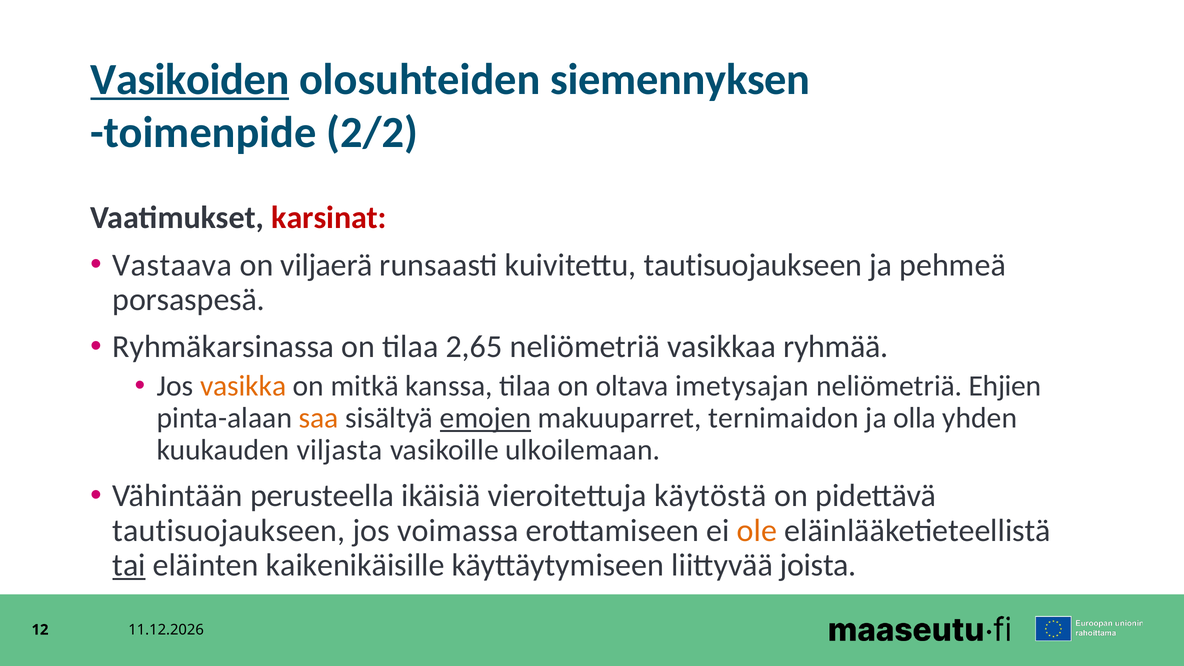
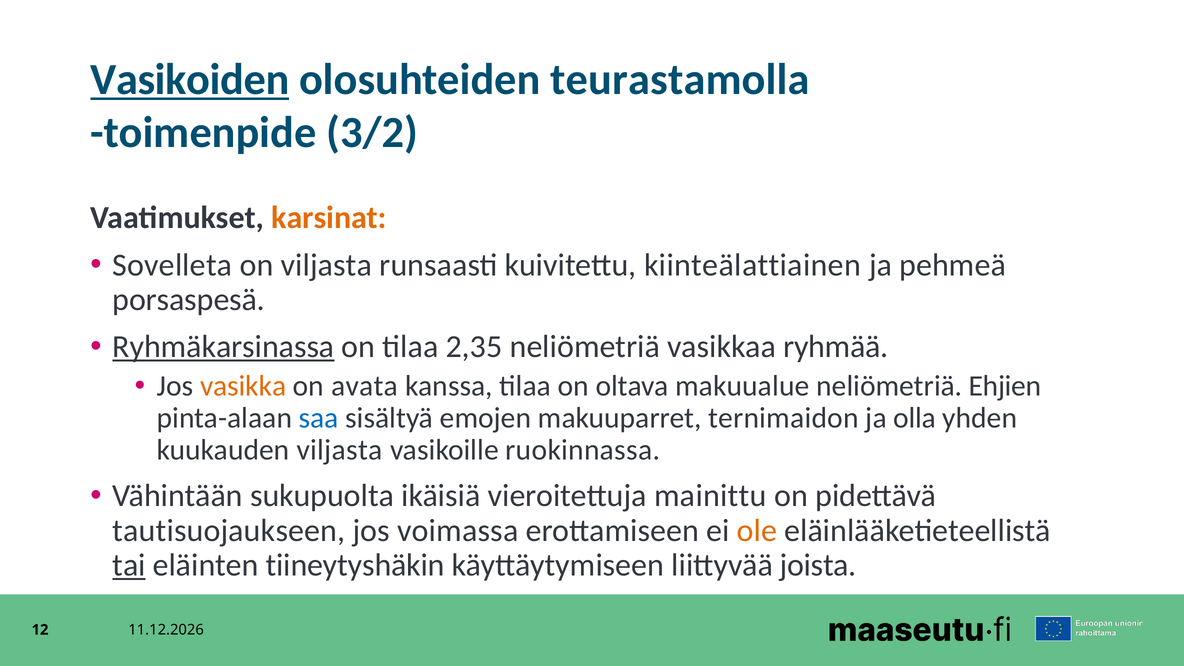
siemennyksen: siemennyksen -> teurastamolla (680, 80)
2/2: 2/2 -> 3/2 (372, 133)
karsinat colour: red -> orange (329, 218)
Vastaava: Vastaava -> Sovelleta (172, 265)
on viljaerä: viljaerä -> viljasta (326, 265)
kuivitettu tautisuojaukseen: tautisuojaukseen -> kiinteälattiainen (753, 265)
Ryhmäkarsinassa underline: none -> present (223, 347)
2,65: 2,65 -> 2,35 (474, 347)
mitkä: mitkä -> avata (365, 386)
imetysajan: imetysajan -> makuualue (742, 386)
saa colour: orange -> blue (319, 418)
emojen underline: present -> none (486, 418)
ulkoilemaan: ulkoilemaan -> ruokinnassa (583, 450)
perusteella: perusteella -> sukupuolta (322, 496)
käytöstä: käytöstä -> mainittu (710, 496)
kaikenikäisille: kaikenikäisille -> tiineytyshäkin (355, 565)
